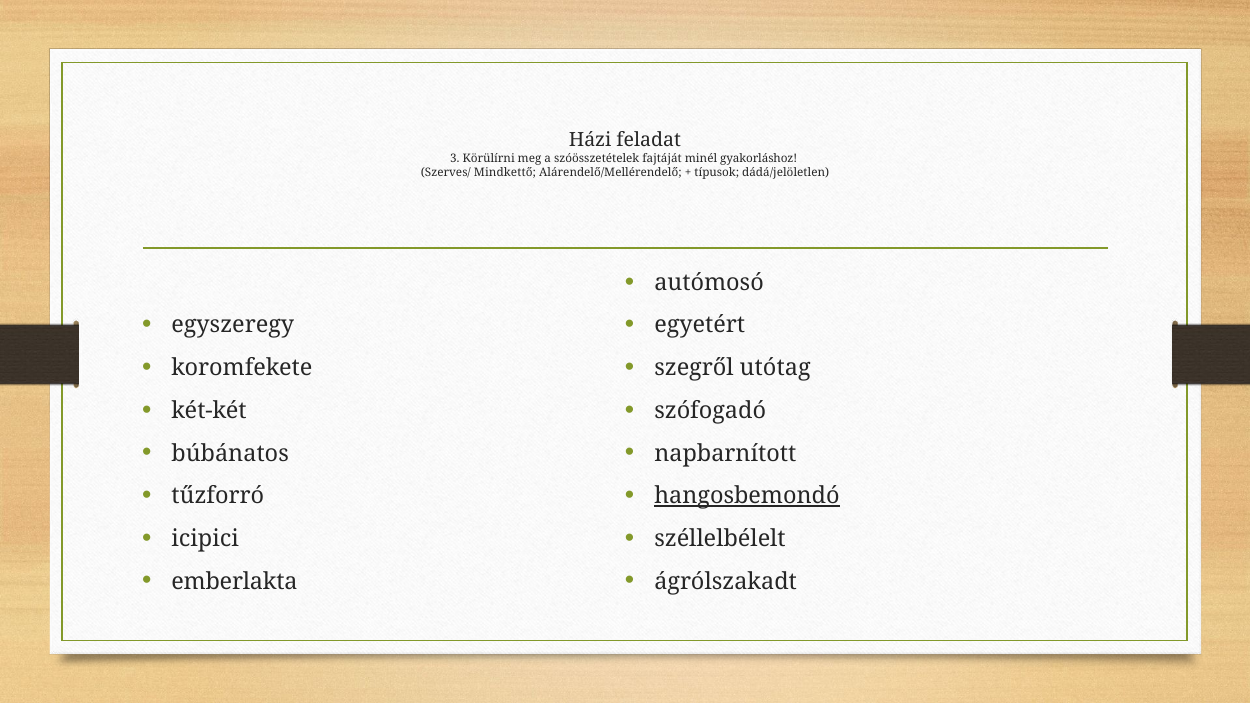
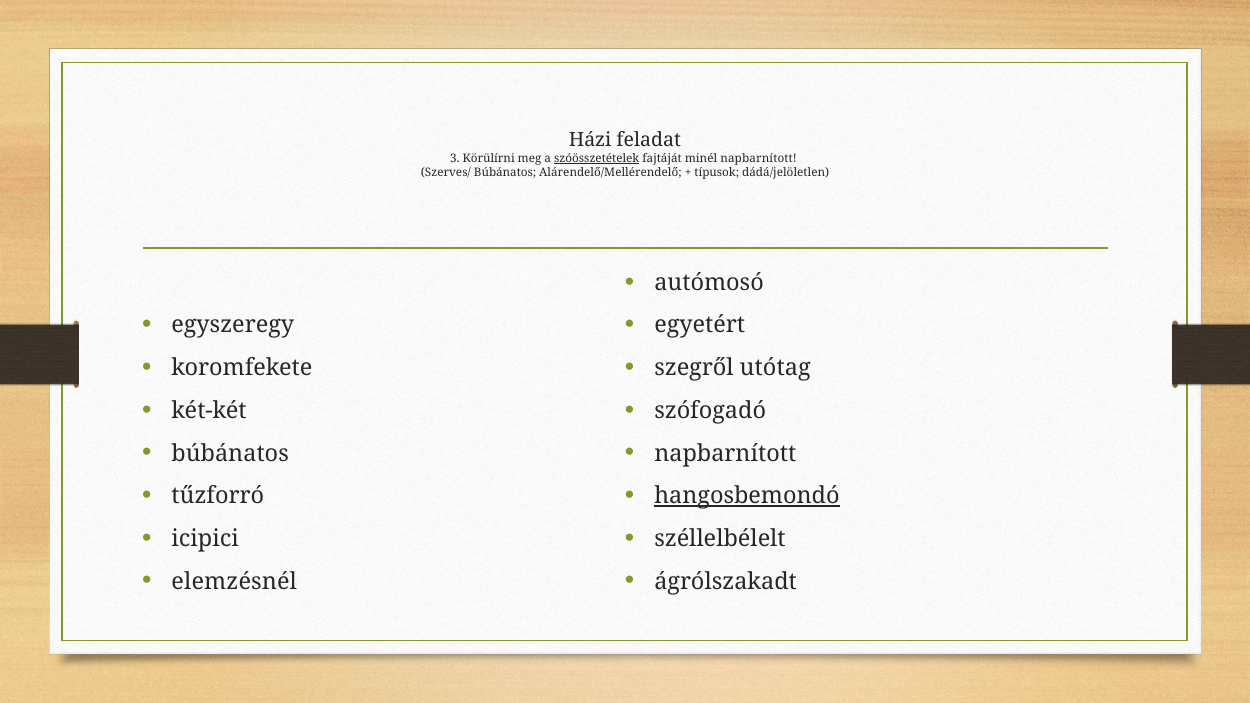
szóösszetételek underline: none -> present (597, 159)
minél gyakorláshoz: gyakorláshoz -> napbarnított (759, 159)
Szerves/ Mindkettő: Mindkettő -> Búbánatos (505, 173)
emberlakta: emberlakta -> elemzésnél (234, 581)
